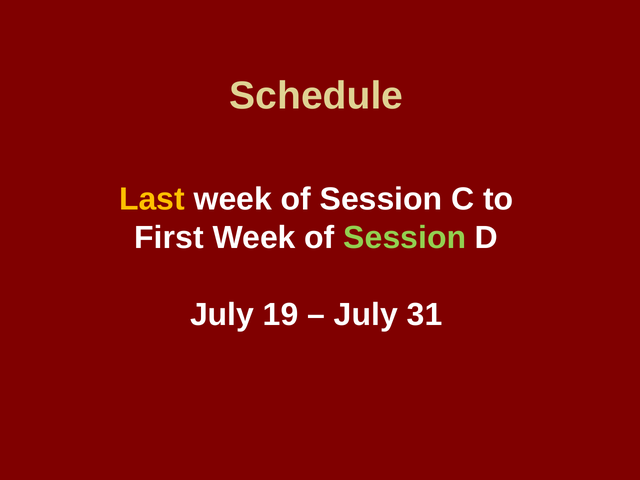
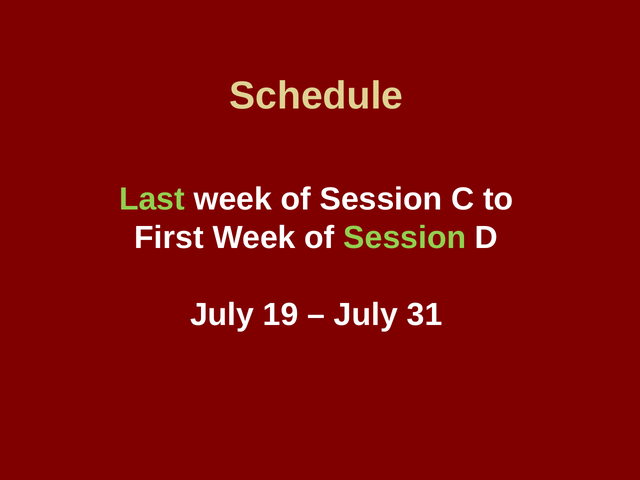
Last colour: yellow -> light green (152, 199)
